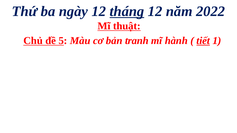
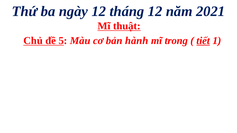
tháng underline: present -> none (127, 11)
2022: 2022 -> 2021 (211, 11)
tranh: tranh -> hành (137, 41)
hành: hành -> trong (176, 41)
